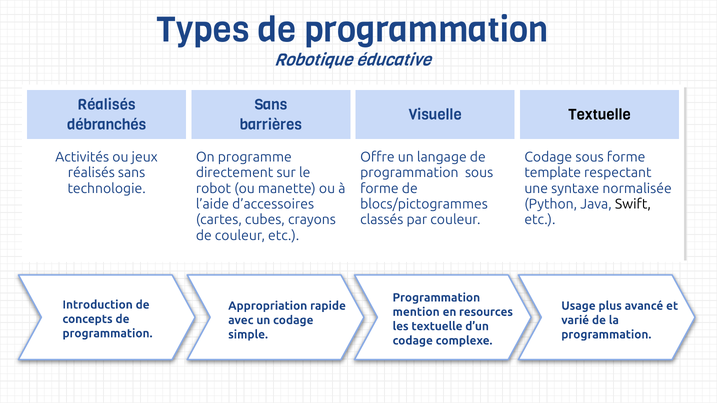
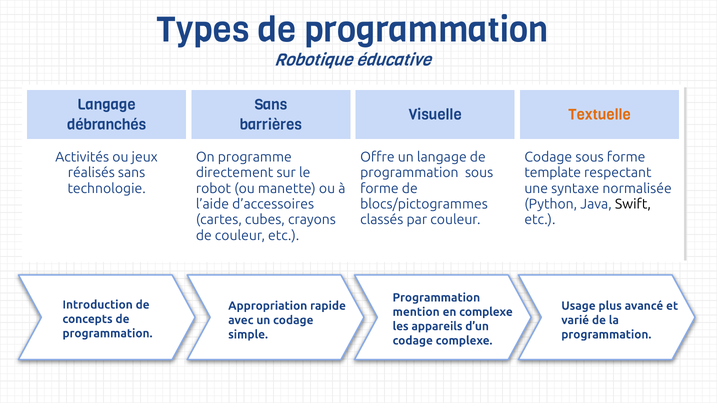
Réalisés: Réalisés -> Langage (106, 105)
Textuelle colour: black -> orange (599, 115)
en resources: resources -> complexe (486, 312)
les textuelle: textuelle -> appareils (437, 326)
